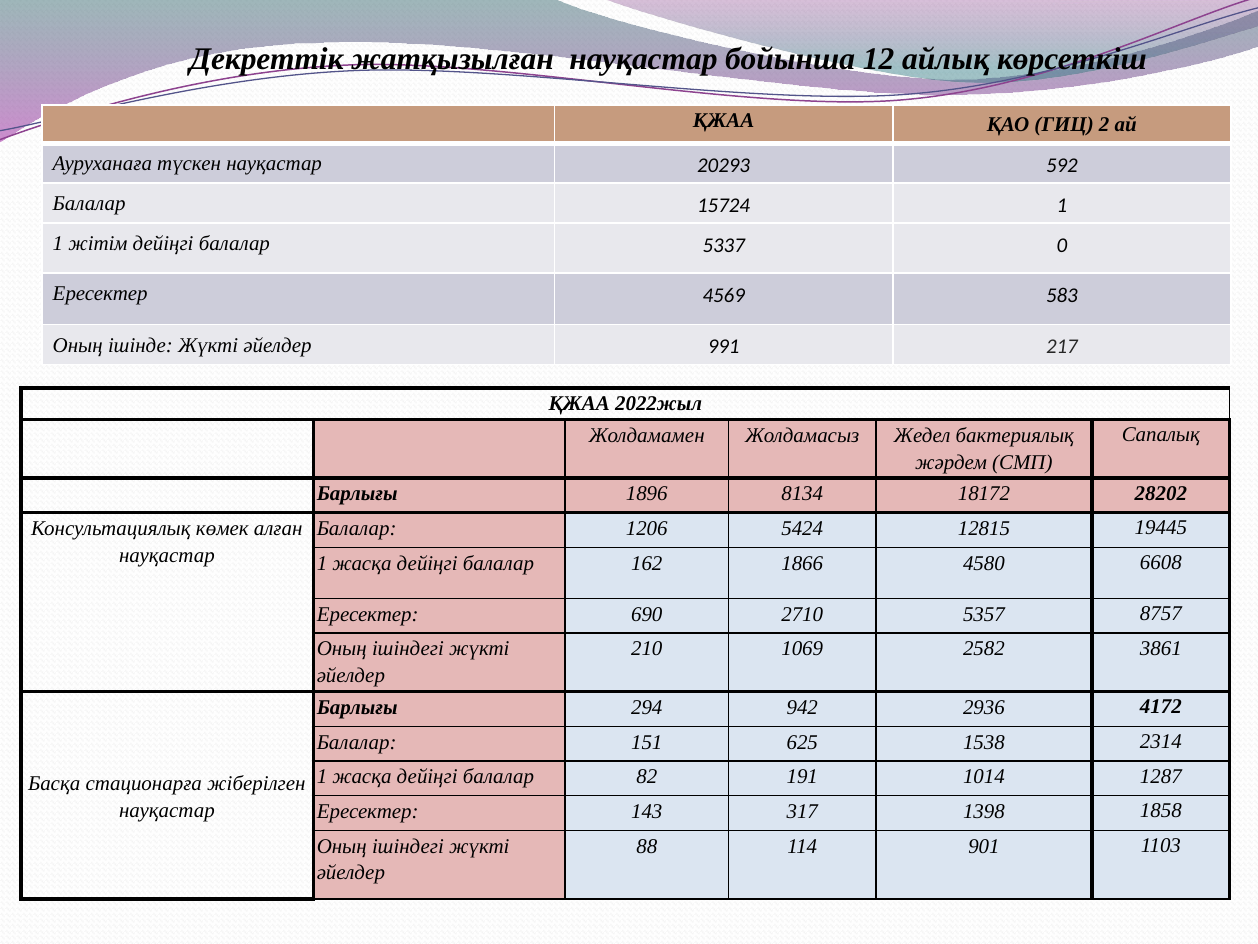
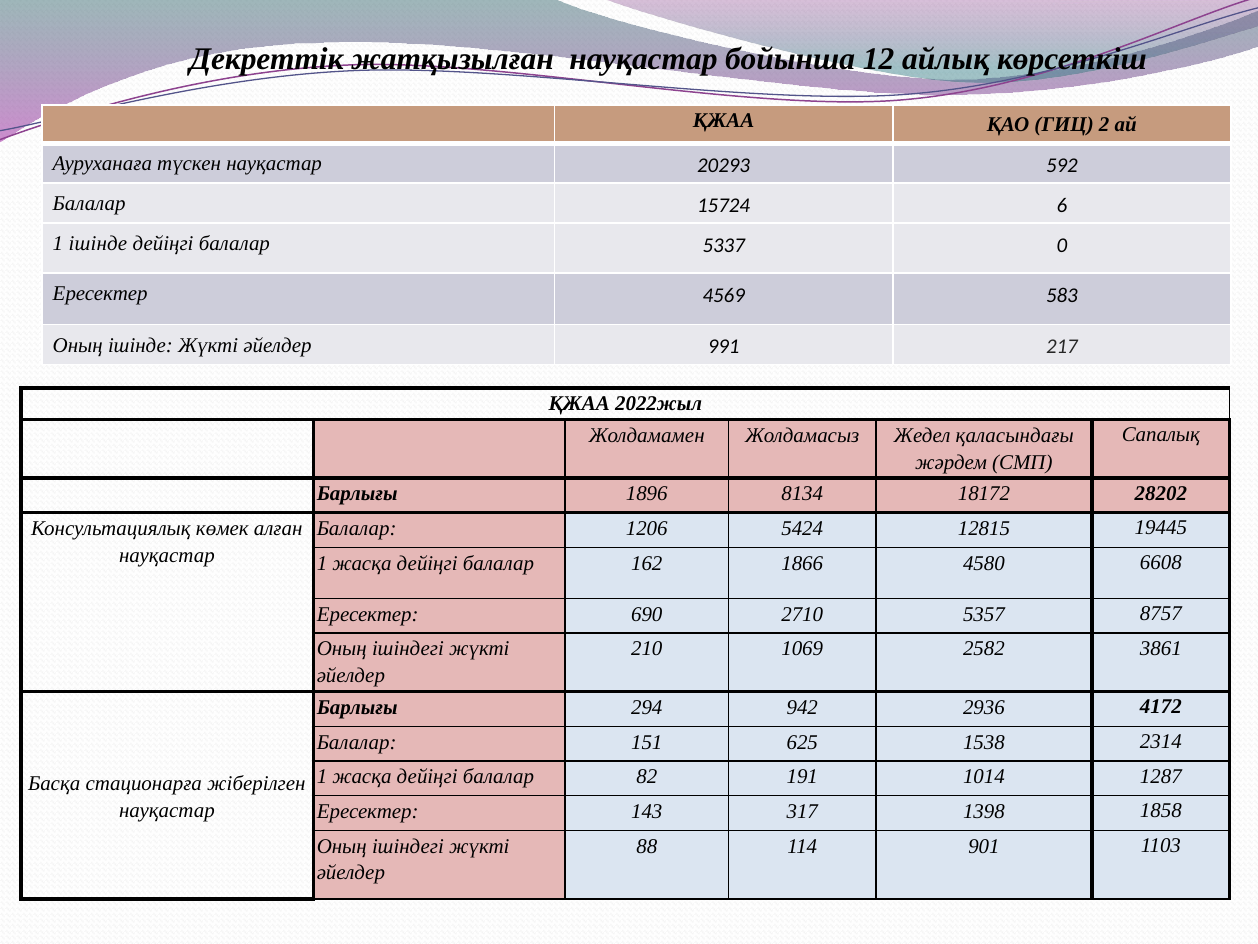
15724 1: 1 -> 6 (1062, 205)
1 жітім: жітім -> ішінде (98, 243)
бактериялық: бактериялық -> қаласындағы (1015, 435)
